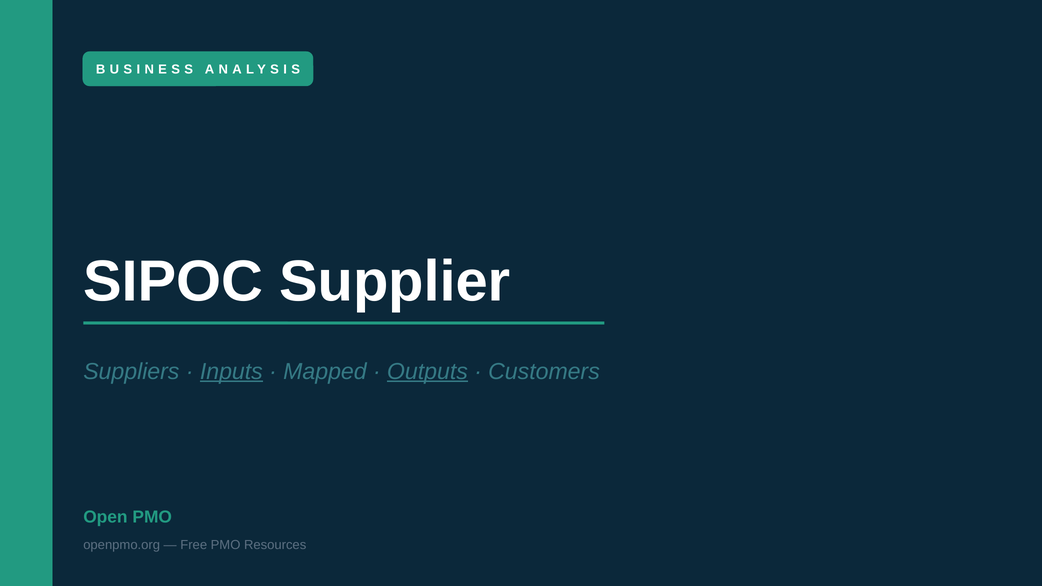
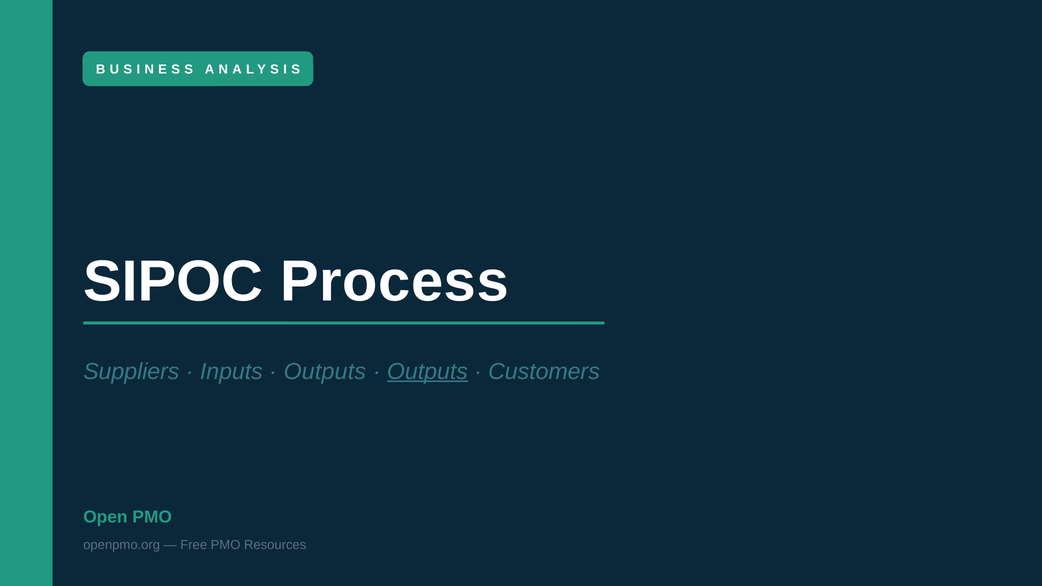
Supplier: Supplier -> Process (395, 282)
Inputs underline: present -> none (231, 371)
Mapped: Mapped -> Outputs (325, 371)
